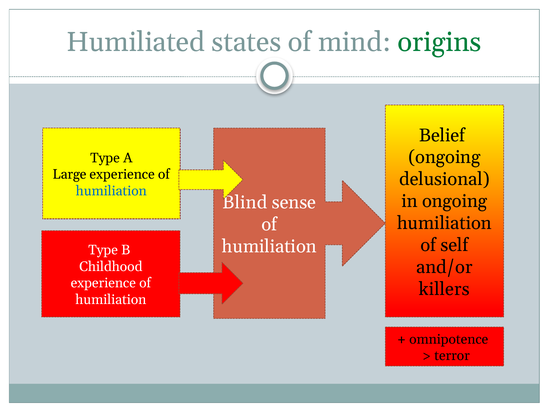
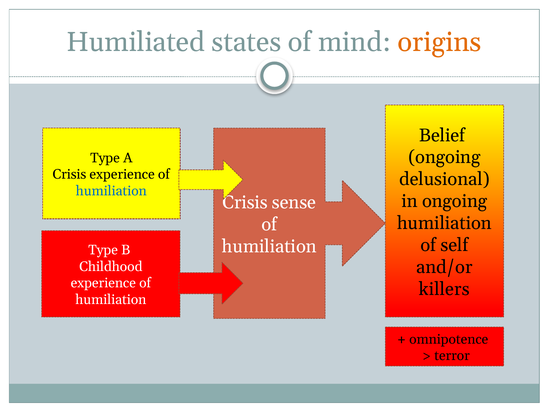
origins colour: green -> orange (439, 42)
Large: Large -> Crisis (69, 174)
Blind: Blind -> Crisis (245, 202)
